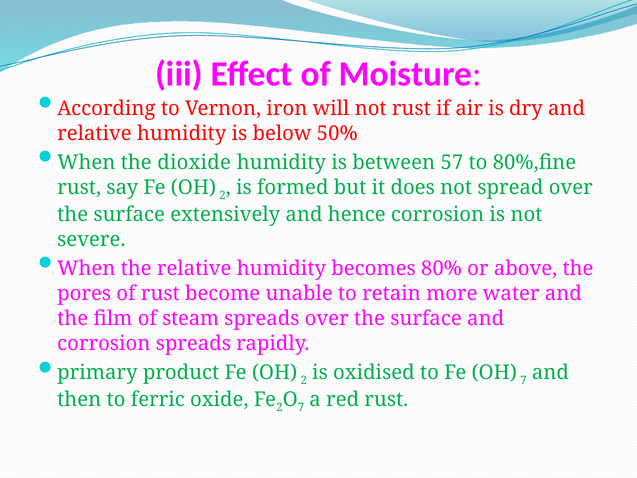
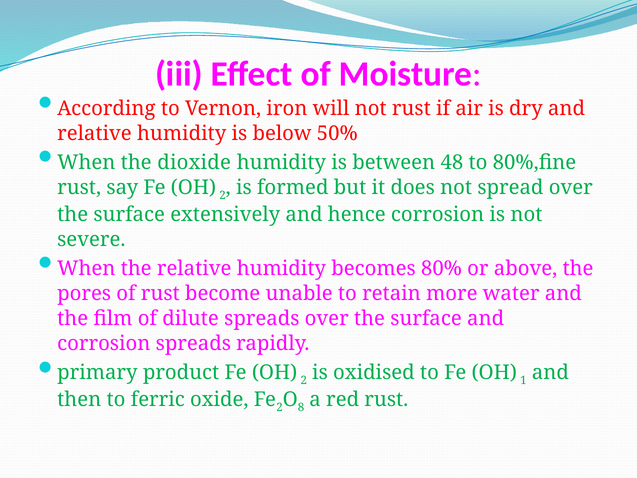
57: 57 -> 48 (452, 162)
steam: steam -> dilute (191, 318)
OH 7: 7 -> 1 (523, 380)
7: 7 -> 8 (301, 407)
